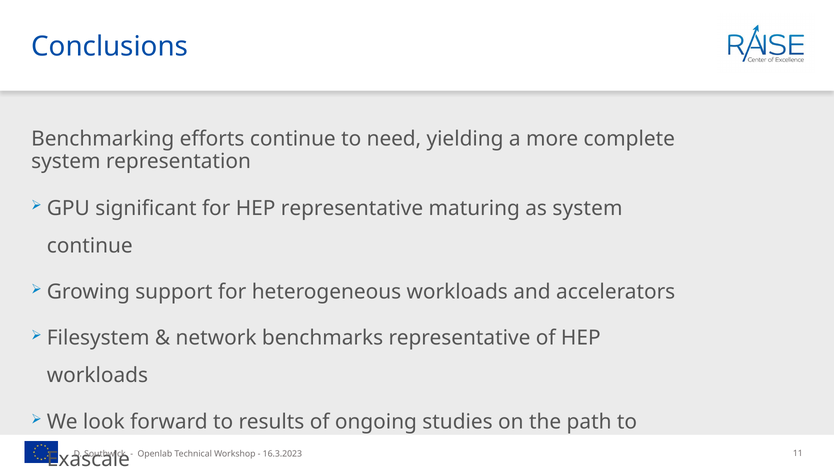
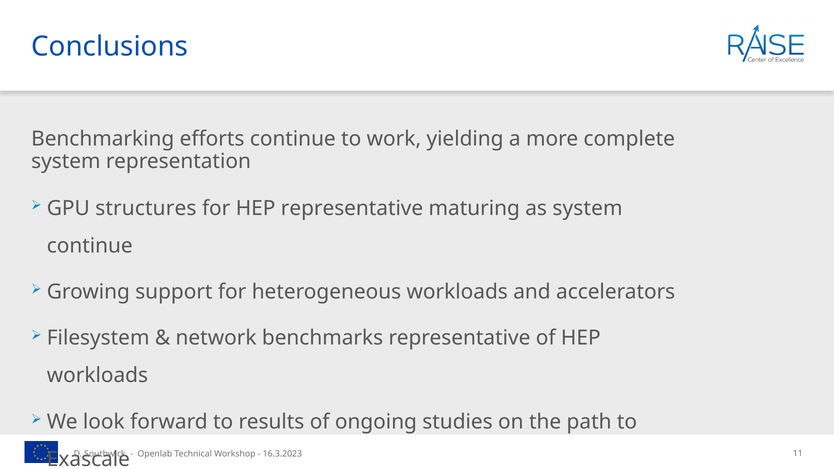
need: need -> work (394, 139)
significant: significant -> structures (146, 208)
